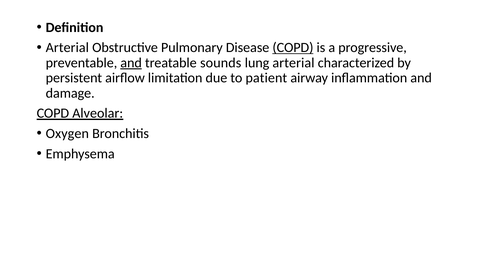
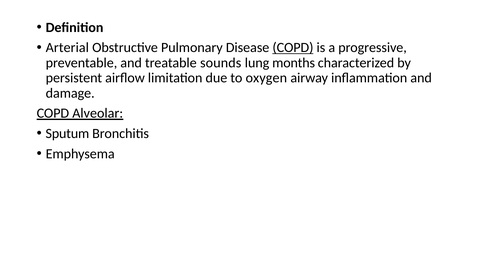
and underline: present -> none (131, 63)
lung arterial: arterial -> months (294, 63)
patient: patient -> oxygen (266, 78)
Oxygen: Oxygen -> Sputum (67, 133)
